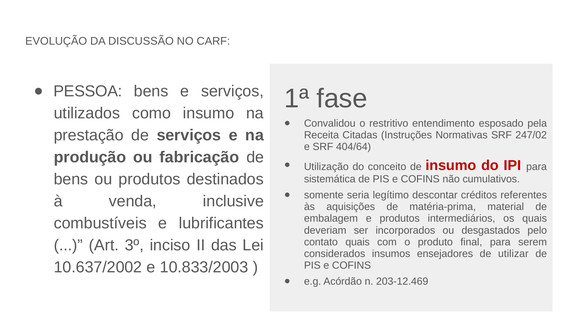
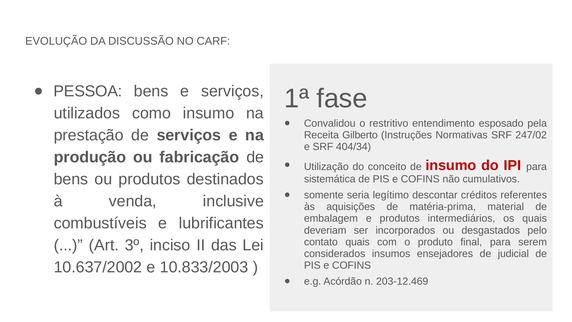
Citadas: Citadas -> Gilberto (360, 135)
404/64: 404/64 -> 404/34 (354, 147)
utilizar: utilizar -> judicial (513, 254)
